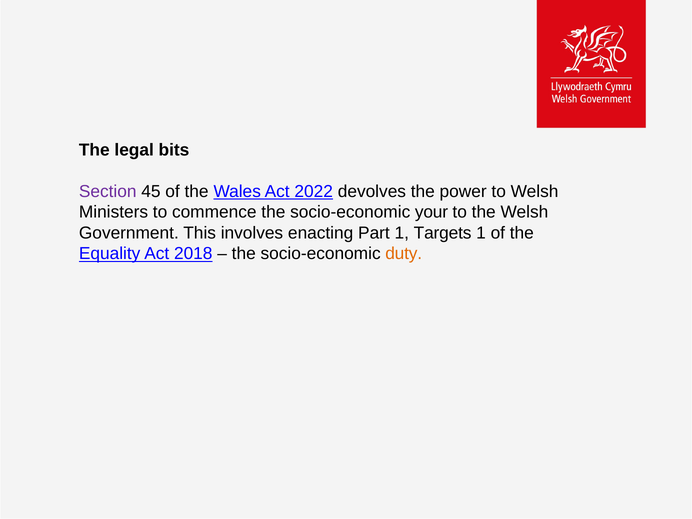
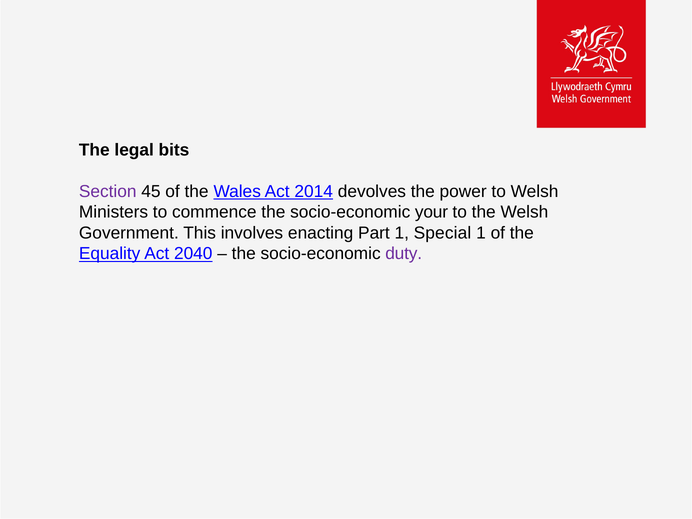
2022: 2022 -> 2014 (314, 191)
Targets: Targets -> Special (442, 233)
2018: 2018 -> 2040 (193, 254)
duty colour: orange -> purple (404, 254)
